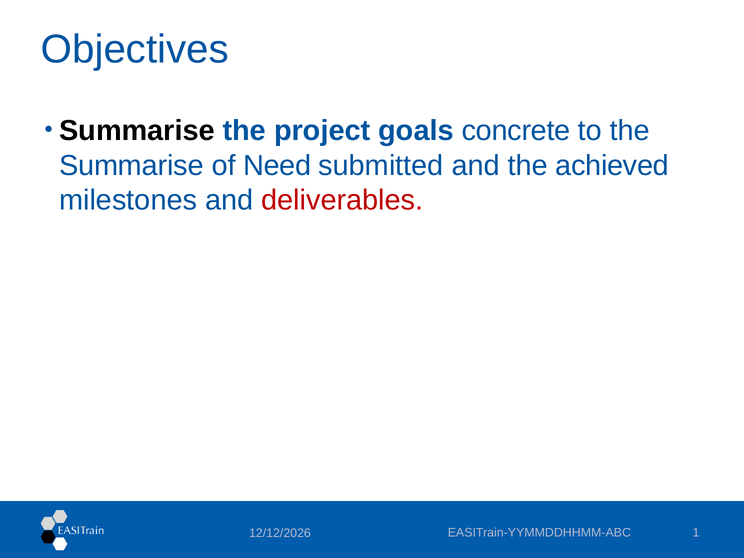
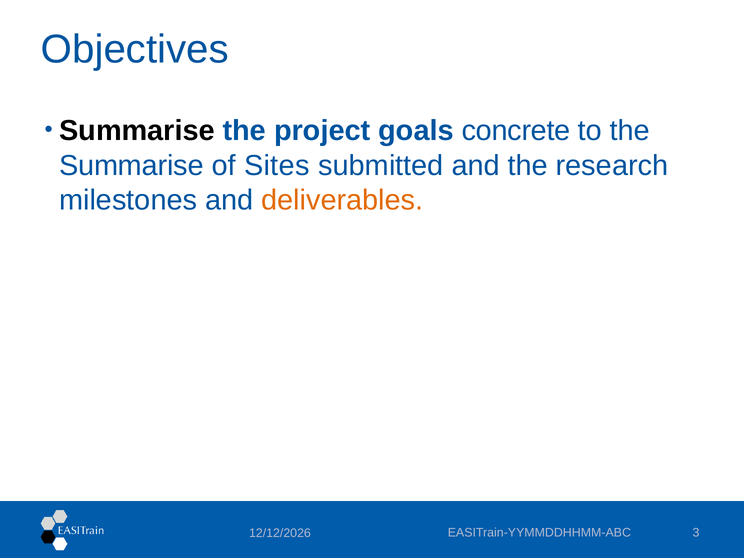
Need: Need -> Sites (277, 166)
achieved: achieved -> research (612, 166)
deliverables colour: red -> orange (342, 200)
1: 1 -> 3 (696, 533)
